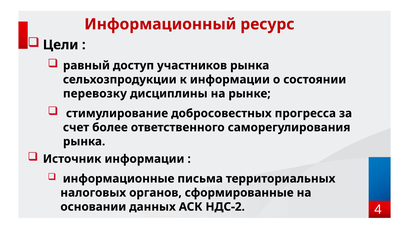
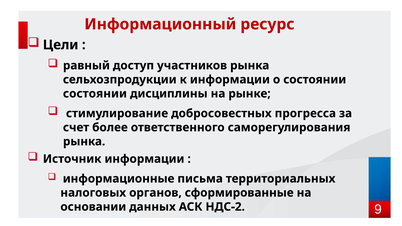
перевозку: перевозку -> состоянии (95, 94)
4: 4 -> 9 (378, 210)
